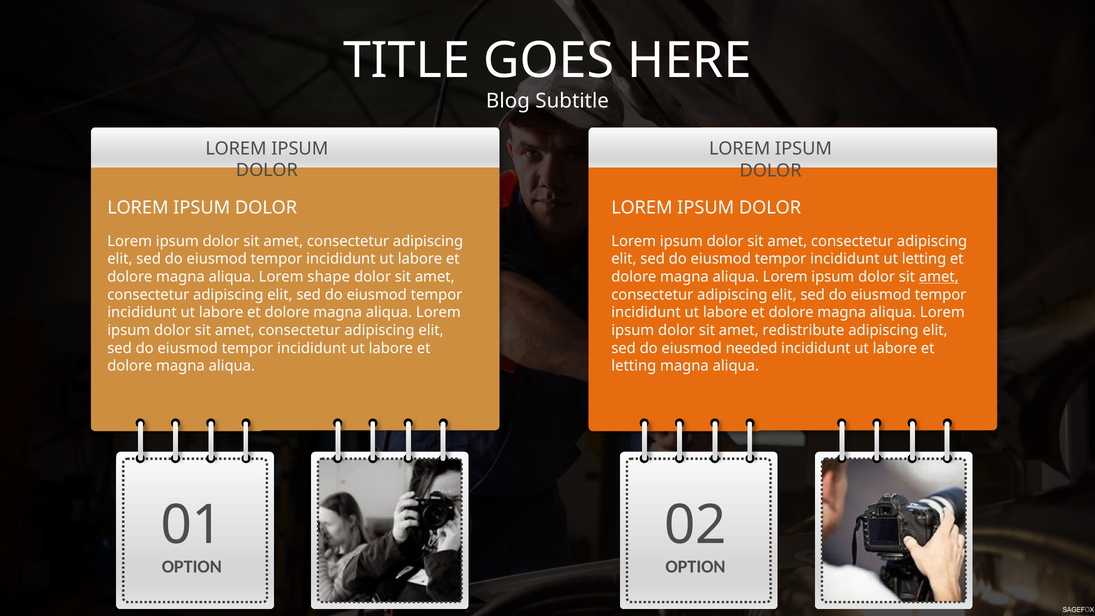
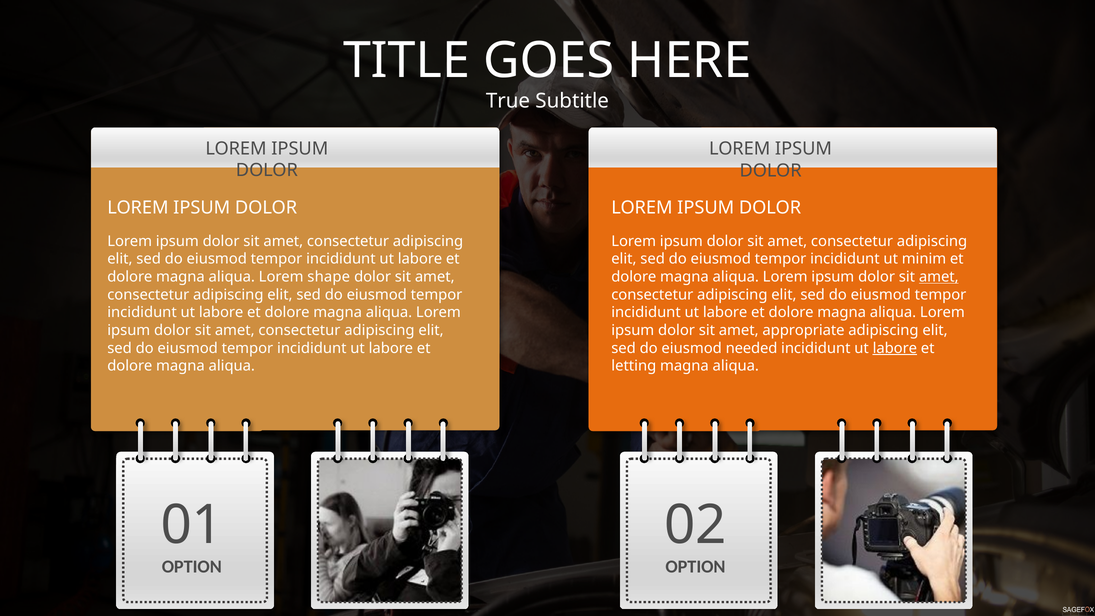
Blog: Blog -> True (508, 101)
ut letting: letting -> minim (924, 259)
redistribute: redistribute -> appropriate (803, 330)
labore underline: none -> present (895, 348)
